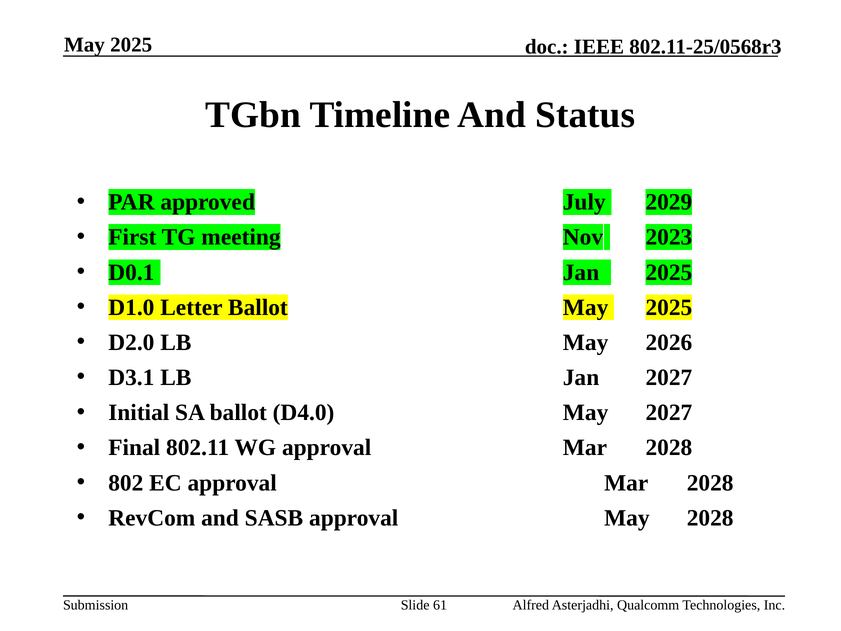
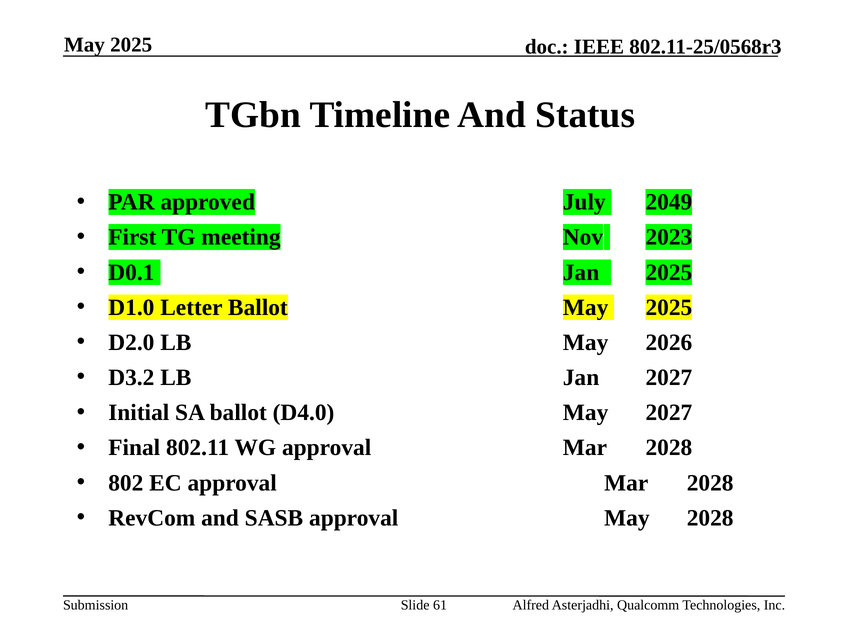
2029: 2029 -> 2049 (669, 202)
D3.1: D3.1 -> D3.2 (131, 377)
